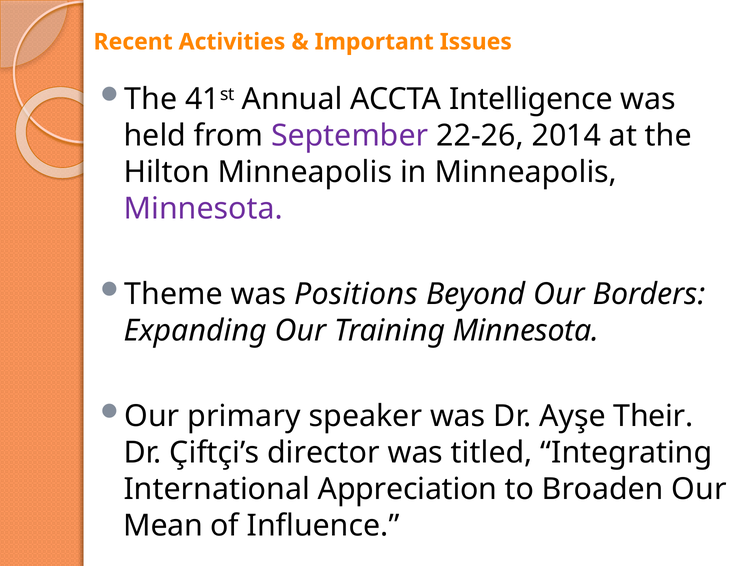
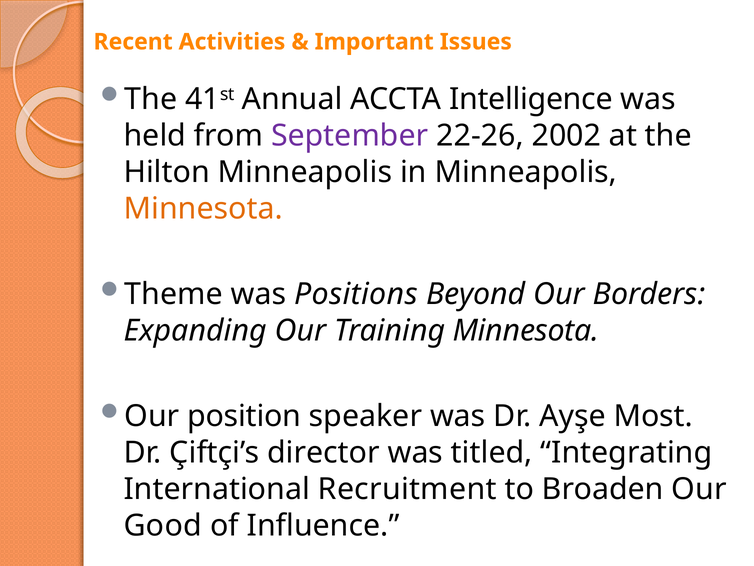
2014: 2014 -> 2002 (566, 135)
Minnesota colour: purple -> orange (203, 208)
primary: primary -> position (244, 416)
Their: Their -> Most (653, 416)
Appreciation: Appreciation -> Recruitment (407, 489)
Mean: Mean -> Good (163, 525)
